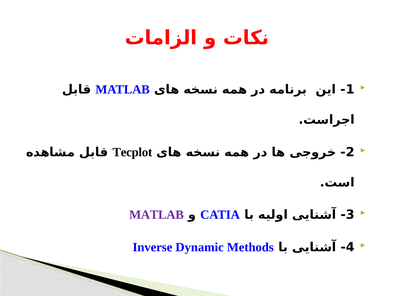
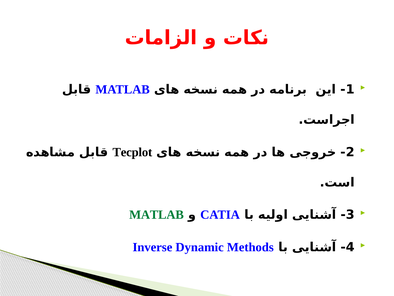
MATLAB colour: purple -> green (156, 214)
